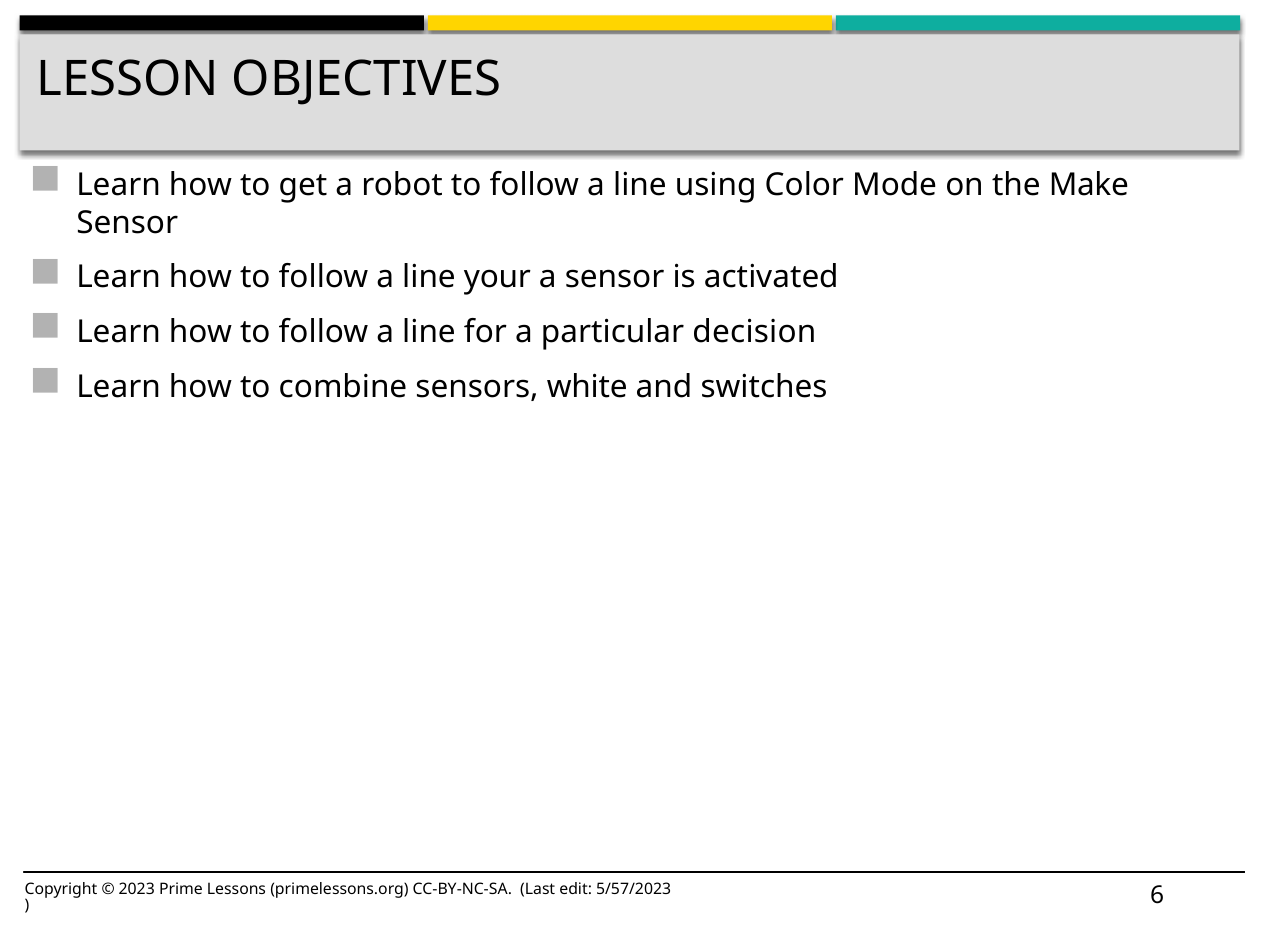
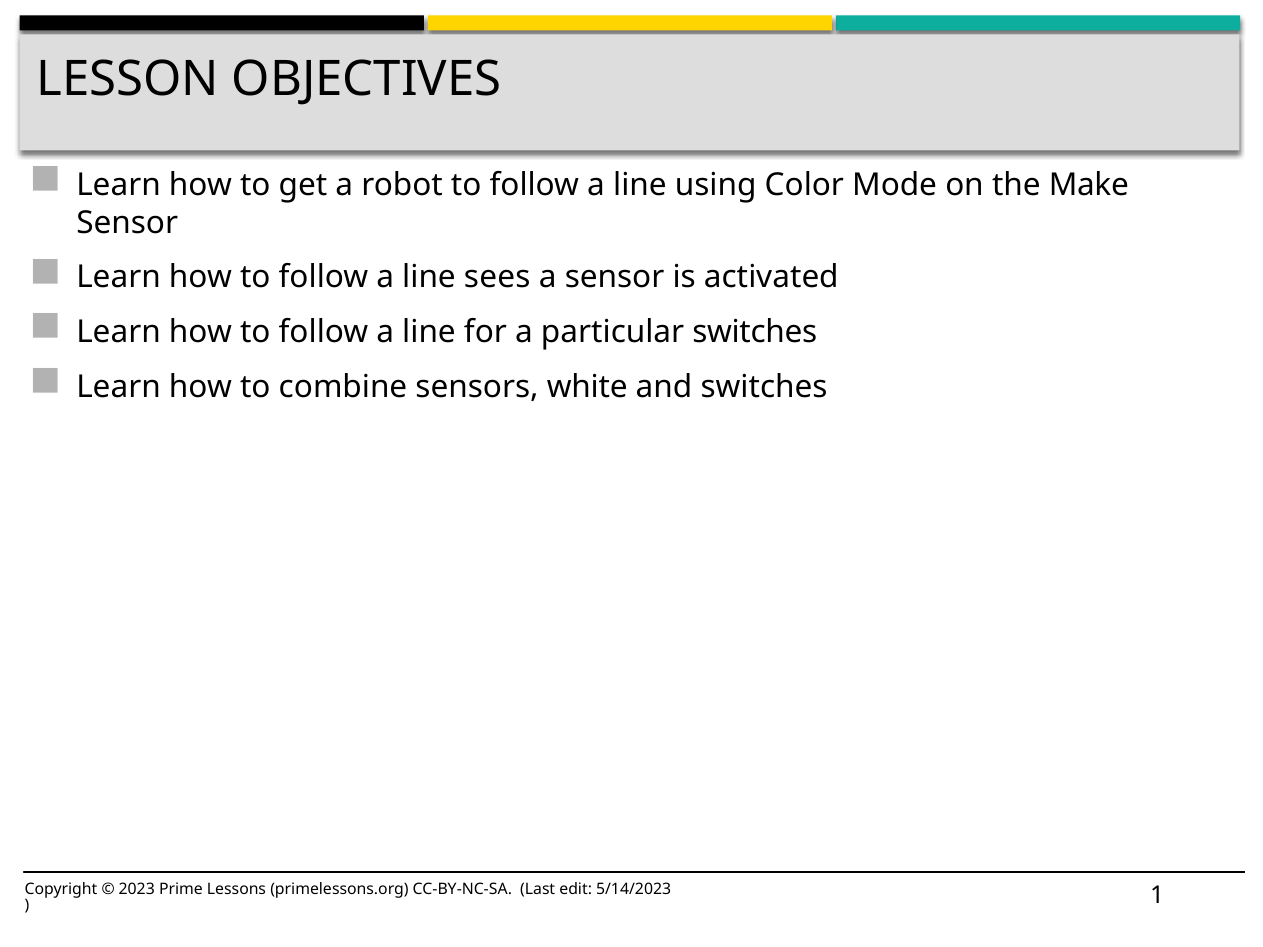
your: your -> sees (497, 278)
particular decision: decision -> switches (755, 332)
5/57/2023: 5/57/2023 -> 5/14/2023 (634, 890)
6: 6 -> 1 (1157, 895)
